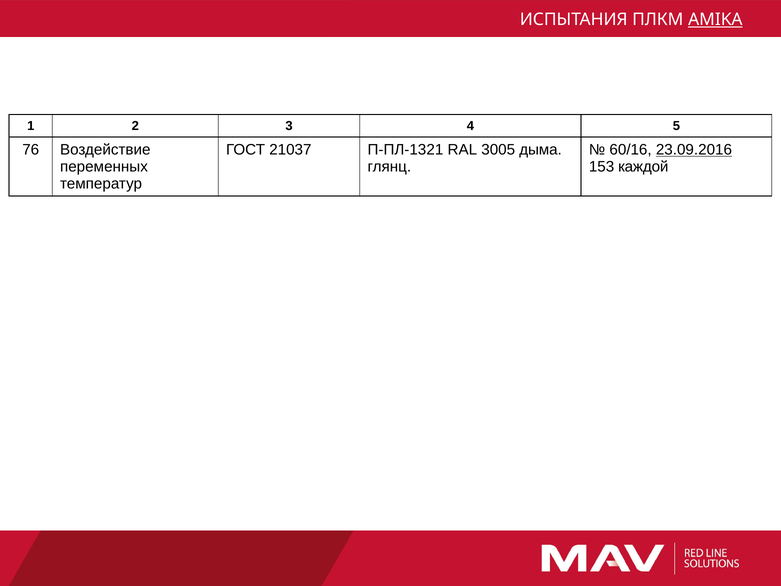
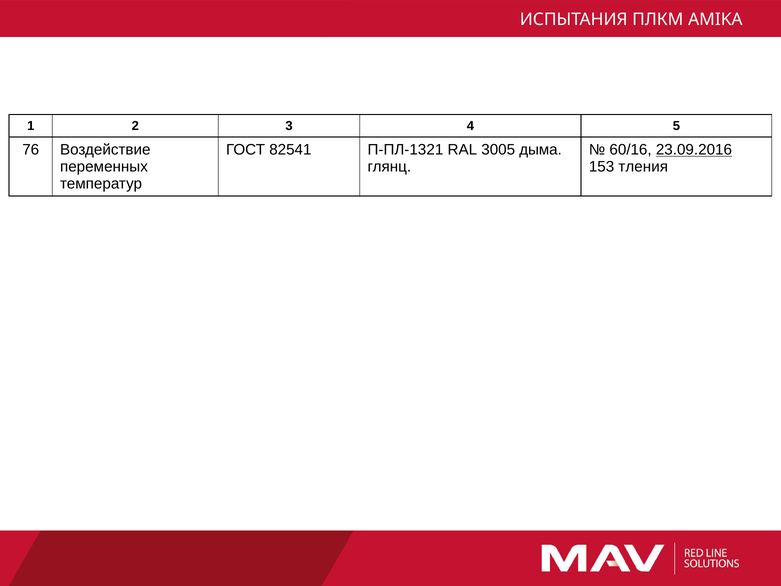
AMIKA underline: present -> none (715, 20)
21037: 21037 -> 82541 (290, 150)
каждой: каждой -> тления (643, 167)
